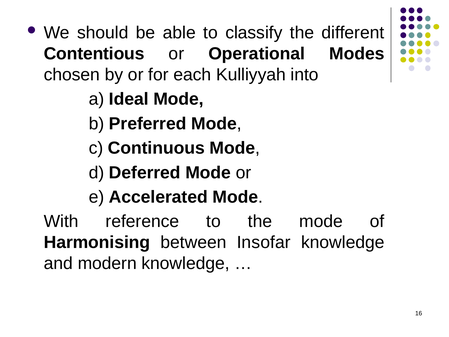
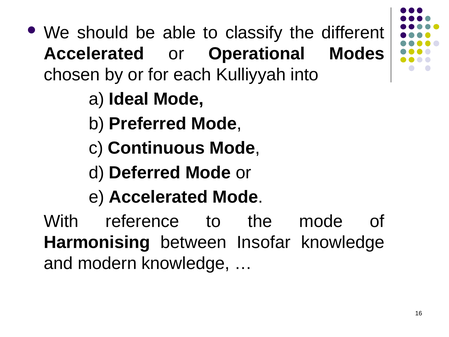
Contentious: Contentious -> Accelerated (94, 54)
